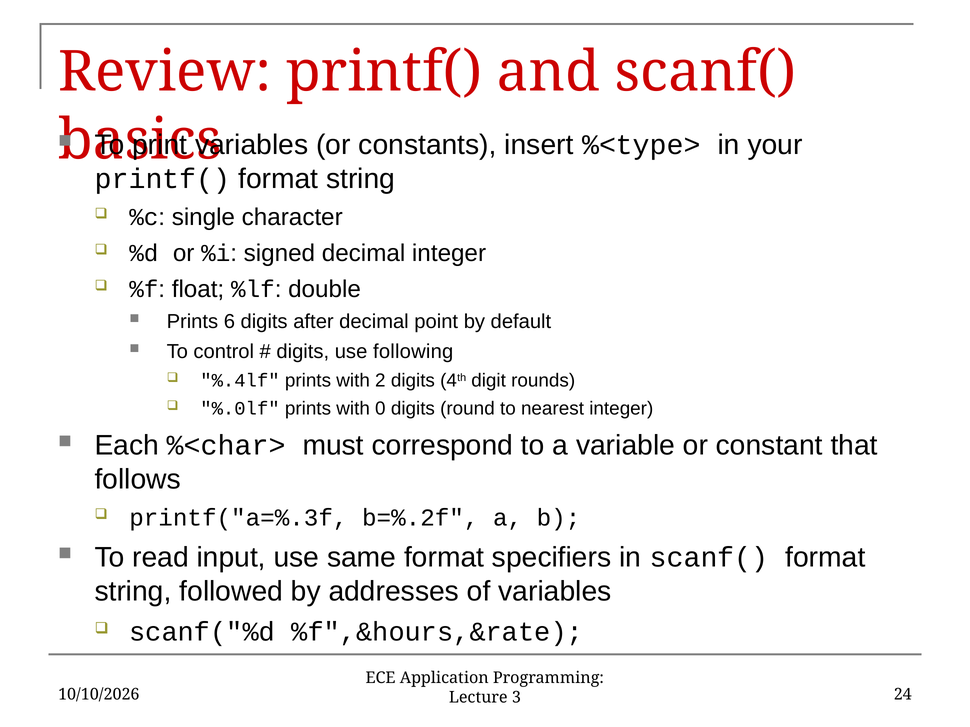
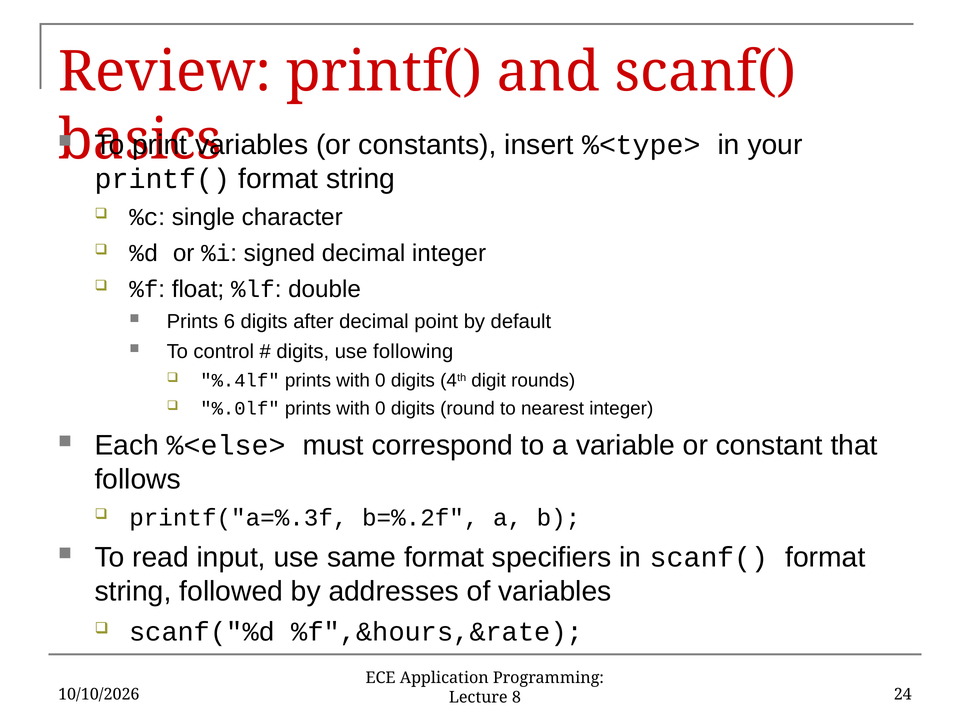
%.4lf prints with 2: 2 -> 0 (380, 381)
%<char>: %<char> -> %<else> (226, 446)
3: 3 -> 8 (516, 698)
